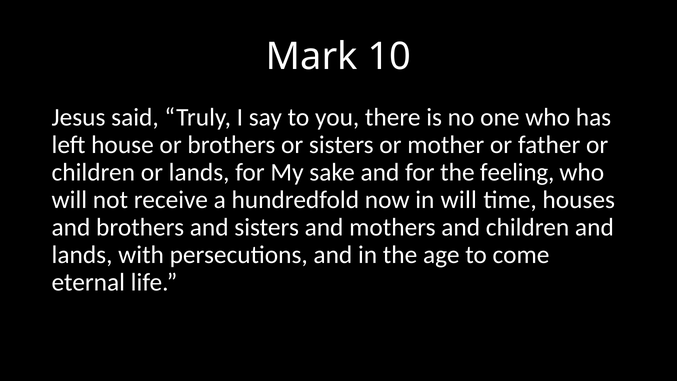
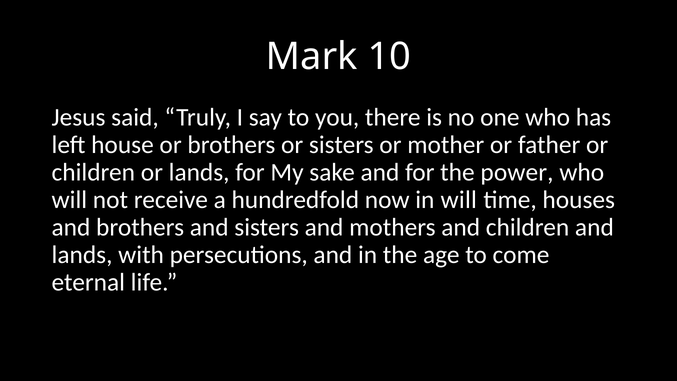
feeling: feeling -> power (517, 172)
